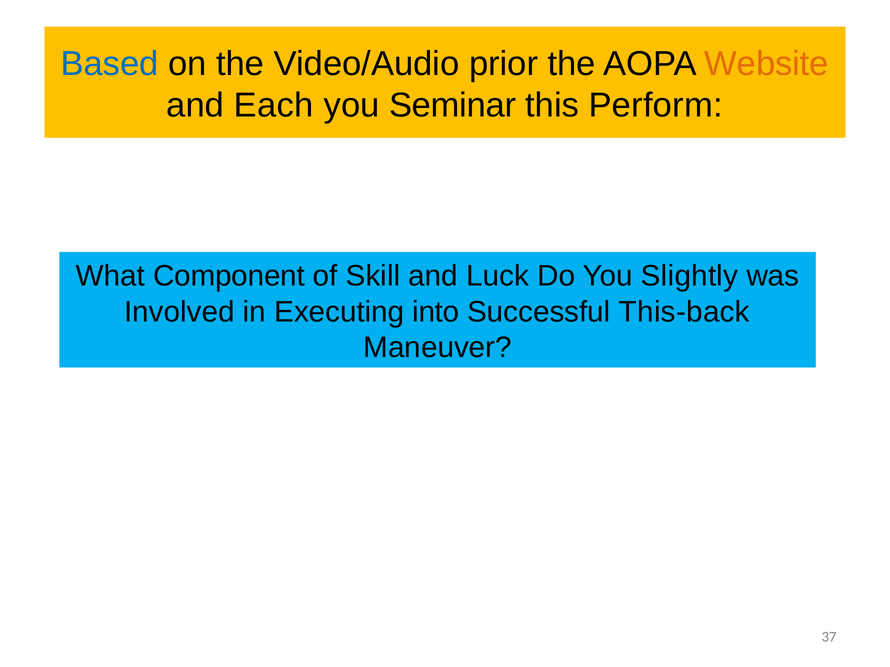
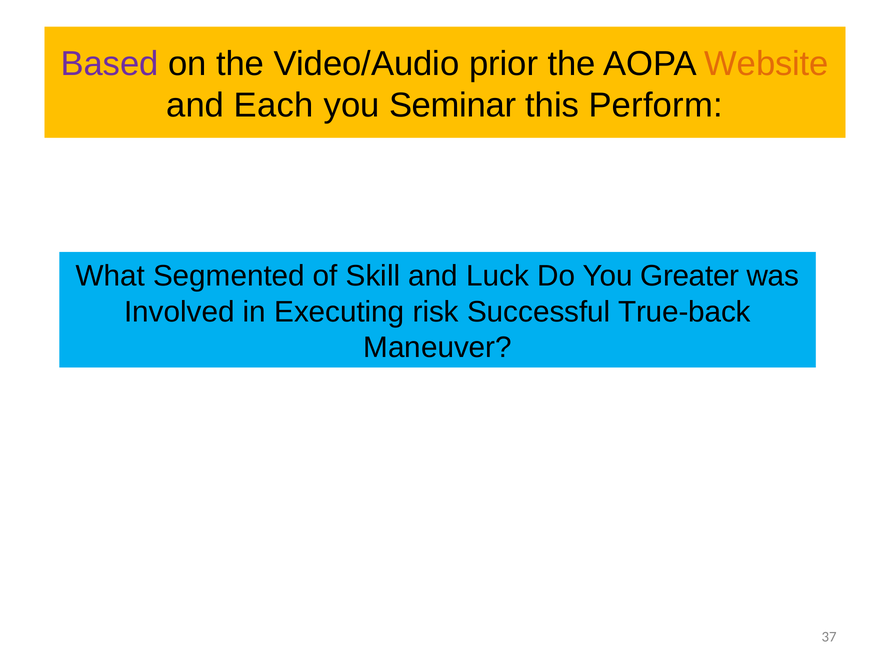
Based colour: blue -> purple (110, 64)
Component: Component -> Segmented (229, 276)
Slightly: Slightly -> Greater (690, 276)
into: into -> risk (436, 312)
This-back: This-back -> True-back (685, 312)
